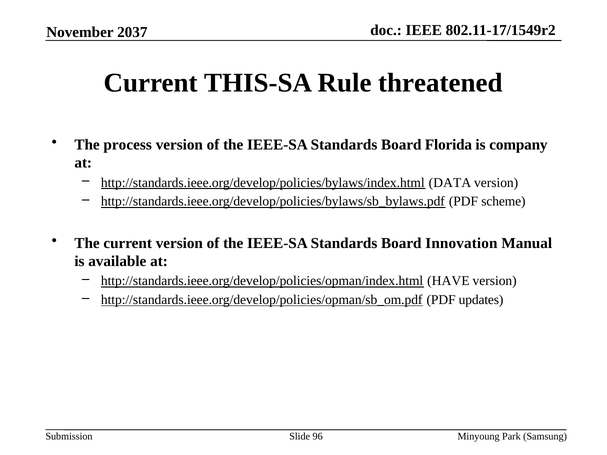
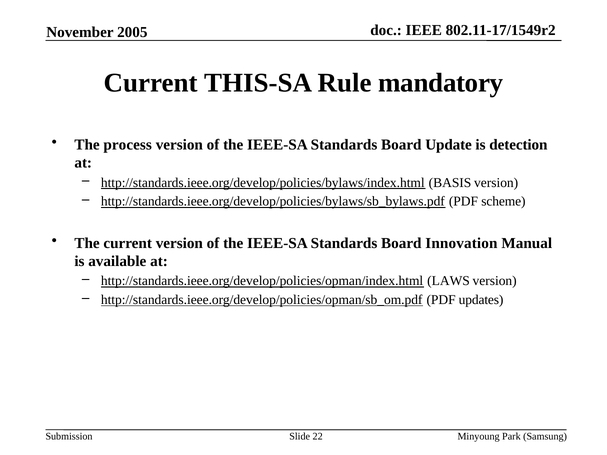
2037: 2037 -> 2005 (132, 32)
threatened: threatened -> mandatory (441, 83)
Florida: Florida -> Update (449, 145)
company: company -> detection (518, 145)
DATA: DATA -> BASIS (450, 183)
HAVE: HAVE -> LAWS (449, 281)
96: 96 -> 22 (318, 437)
